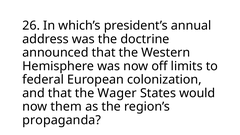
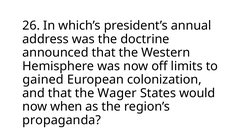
federal: federal -> gained (43, 80)
them: them -> when (66, 107)
